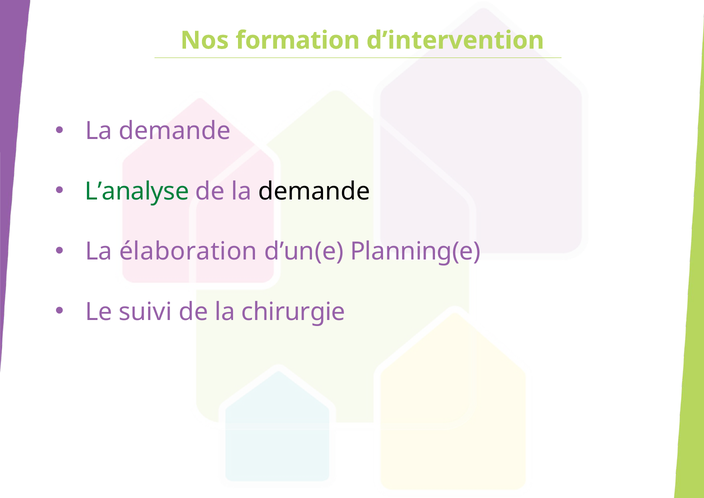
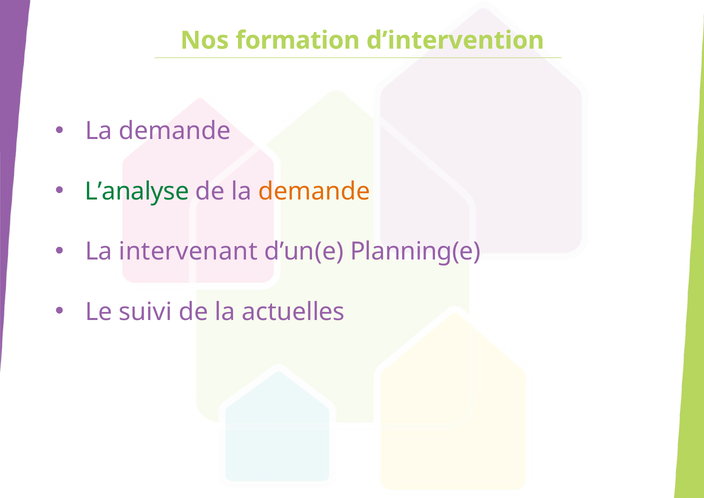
demande colour: black -> orange (314, 191)
élaboration: élaboration -> intervenant (188, 252)
chirurgie: chirurgie -> actuelles (293, 312)
